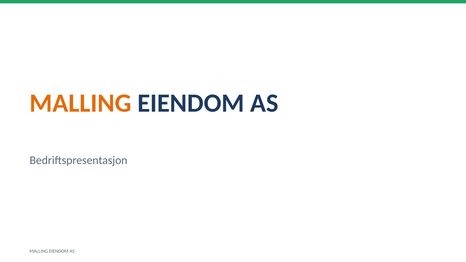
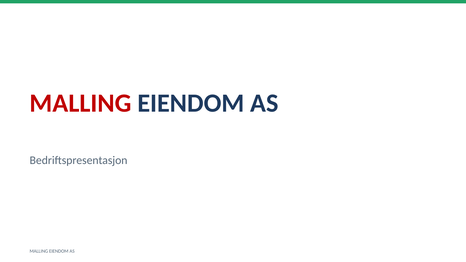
MALLING colour: orange -> red (81, 103)
